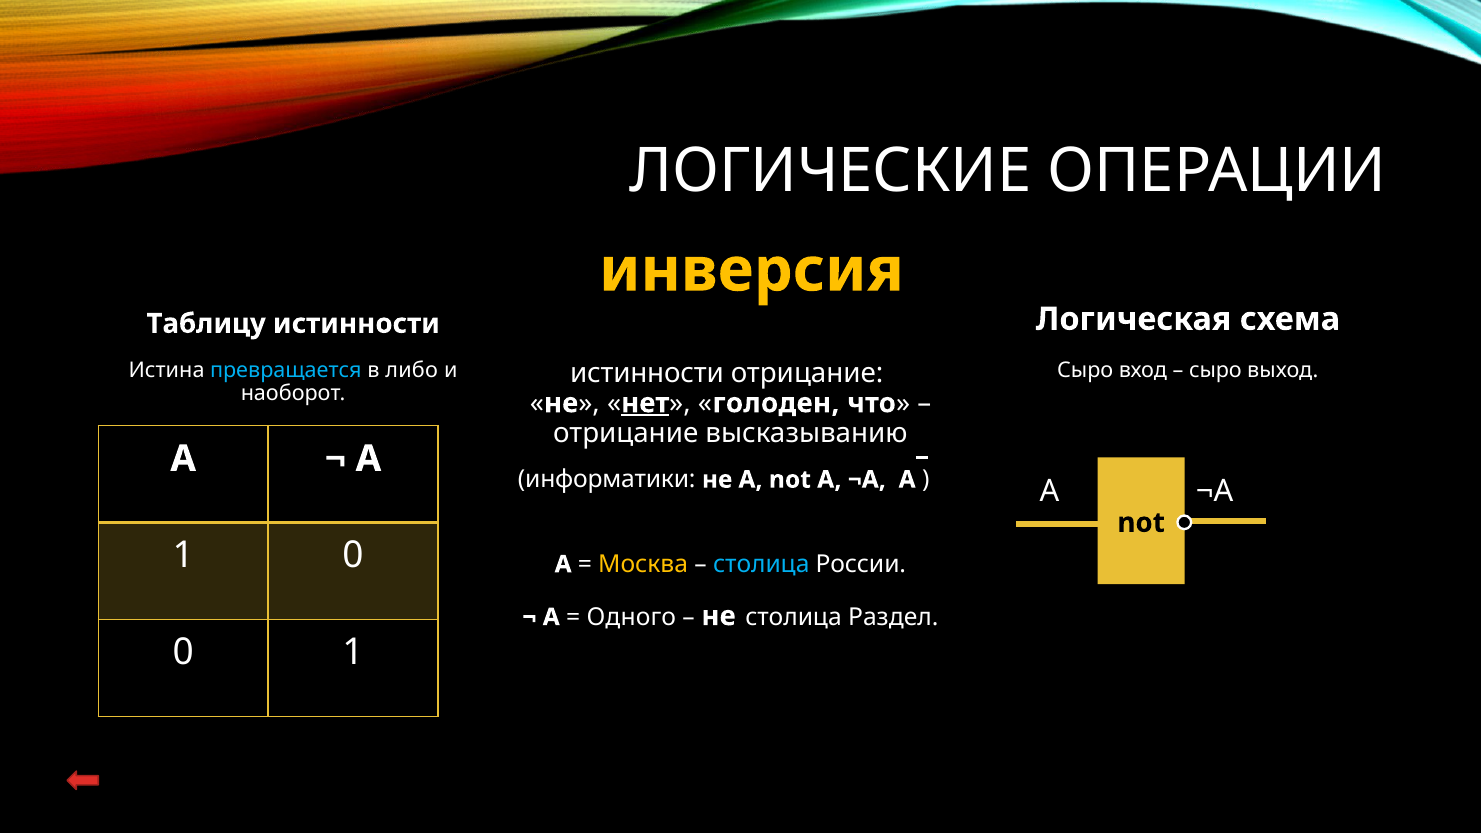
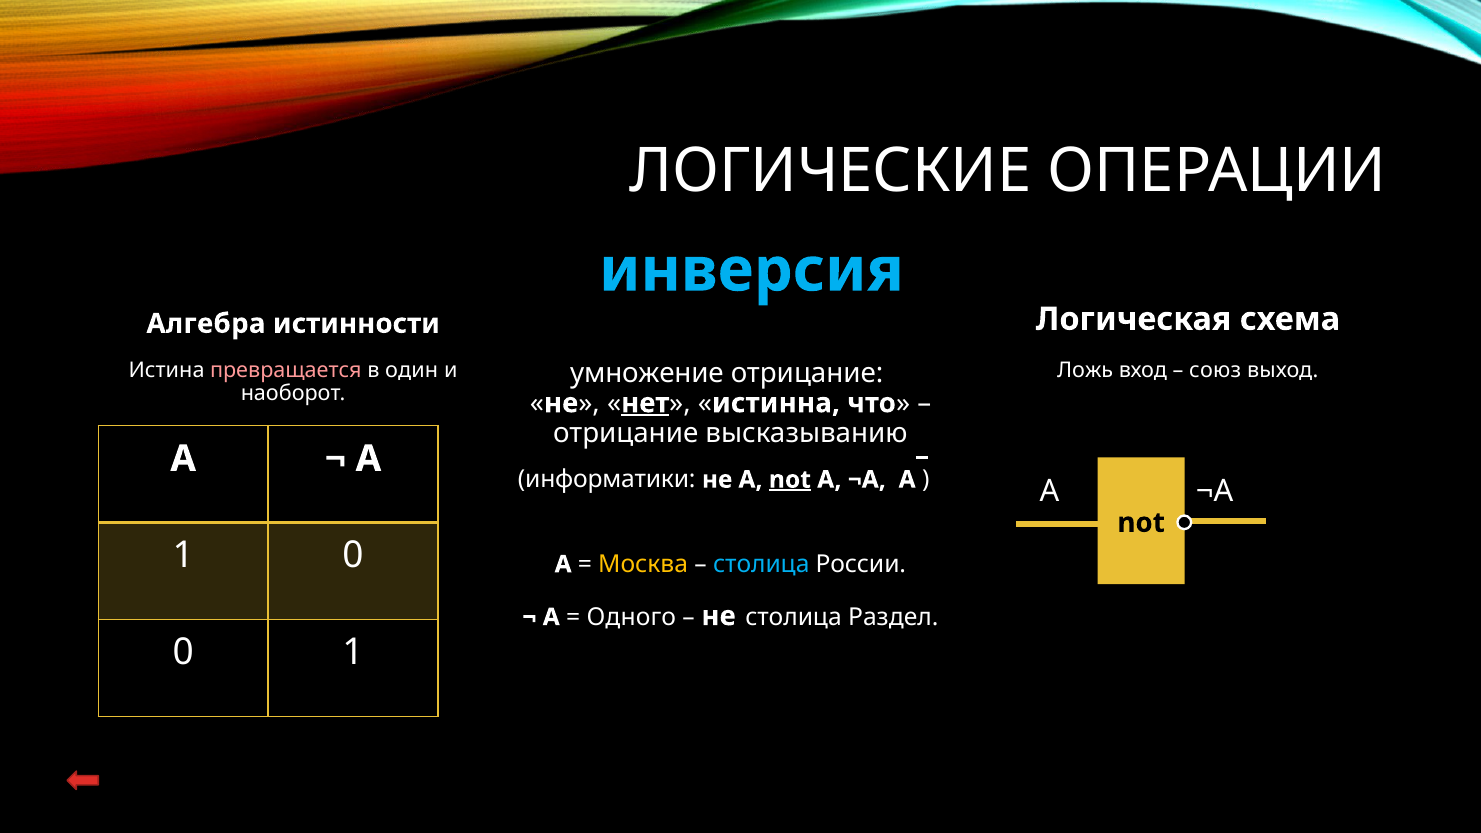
инверсия colour: yellow -> light blue (751, 270)
Таблицу: Таблицу -> Алгебра (206, 324)
превращается colour: light blue -> pink (286, 370)
либо: либо -> один (412, 370)
Сыро: Сыро -> Ложь (1085, 370)
сыро: сыро -> союз (1215, 370)
истинности: истинности -> умножение (647, 373)
голоден: голоден -> истинна (776, 403)
not underline: none -> present (790, 480)
